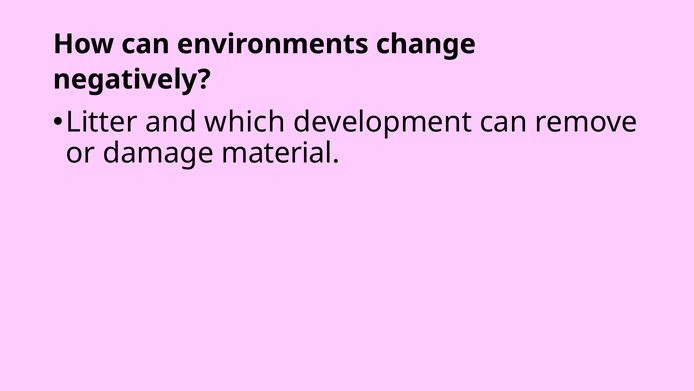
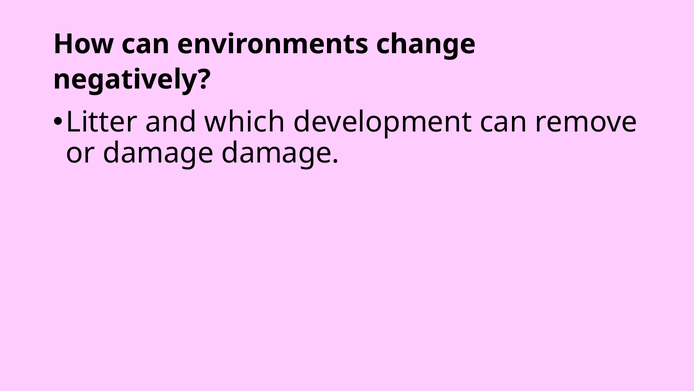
damage material: material -> damage (280, 153)
